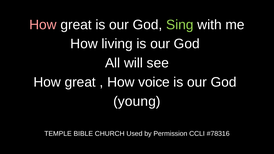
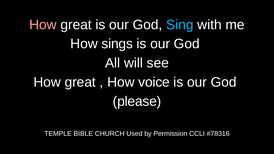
Sing colour: light green -> light blue (180, 25)
living: living -> sings (117, 44)
young: young -> please (137, 101)
